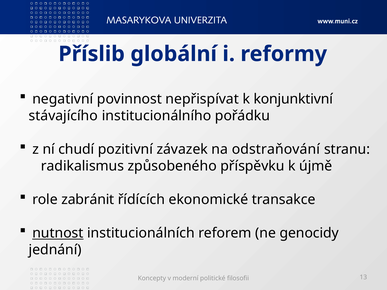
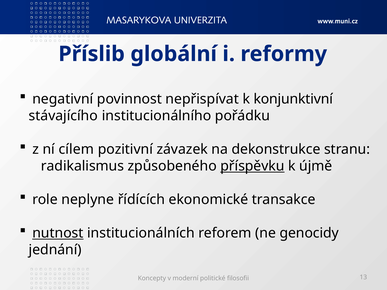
chudí: chudí -> cílem (76, 149)
odstraňování: odstraňování -> dekonstrukce (276, 149)
příspěvku underline: none -> present (252, 166)
zabránit: zabránit -> neplyne (88, 200)
